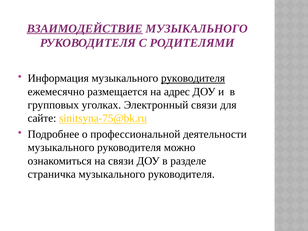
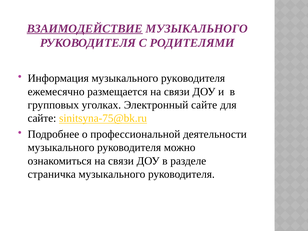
руководителя underline: present -> none (193, 78)
размещается на адрес: адрес -> связи (177, 92)
Электронный связи: связи -> сайте (204, 105)
